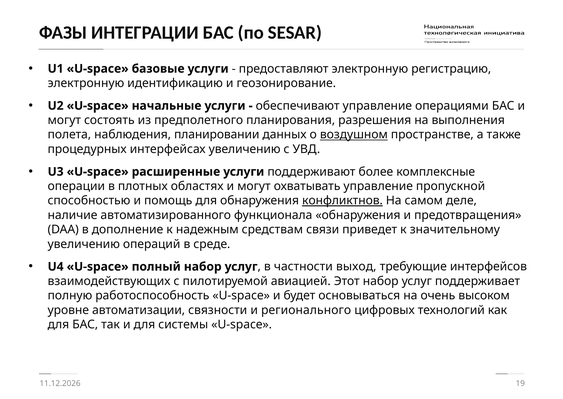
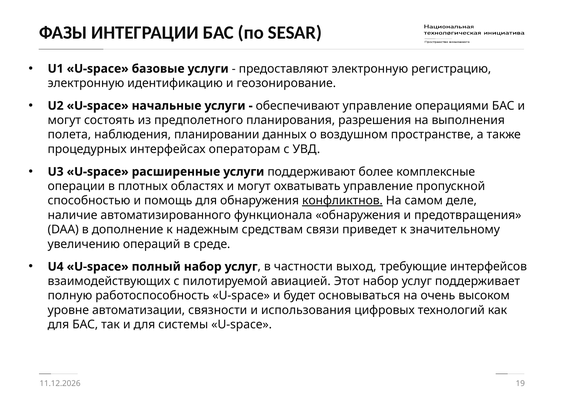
воздушном underline: present -> none (354, 134)
интерфейсах увеличению: увеличению -> операторам (245, 149)
регионального: регионального -> использования (306, 310)
